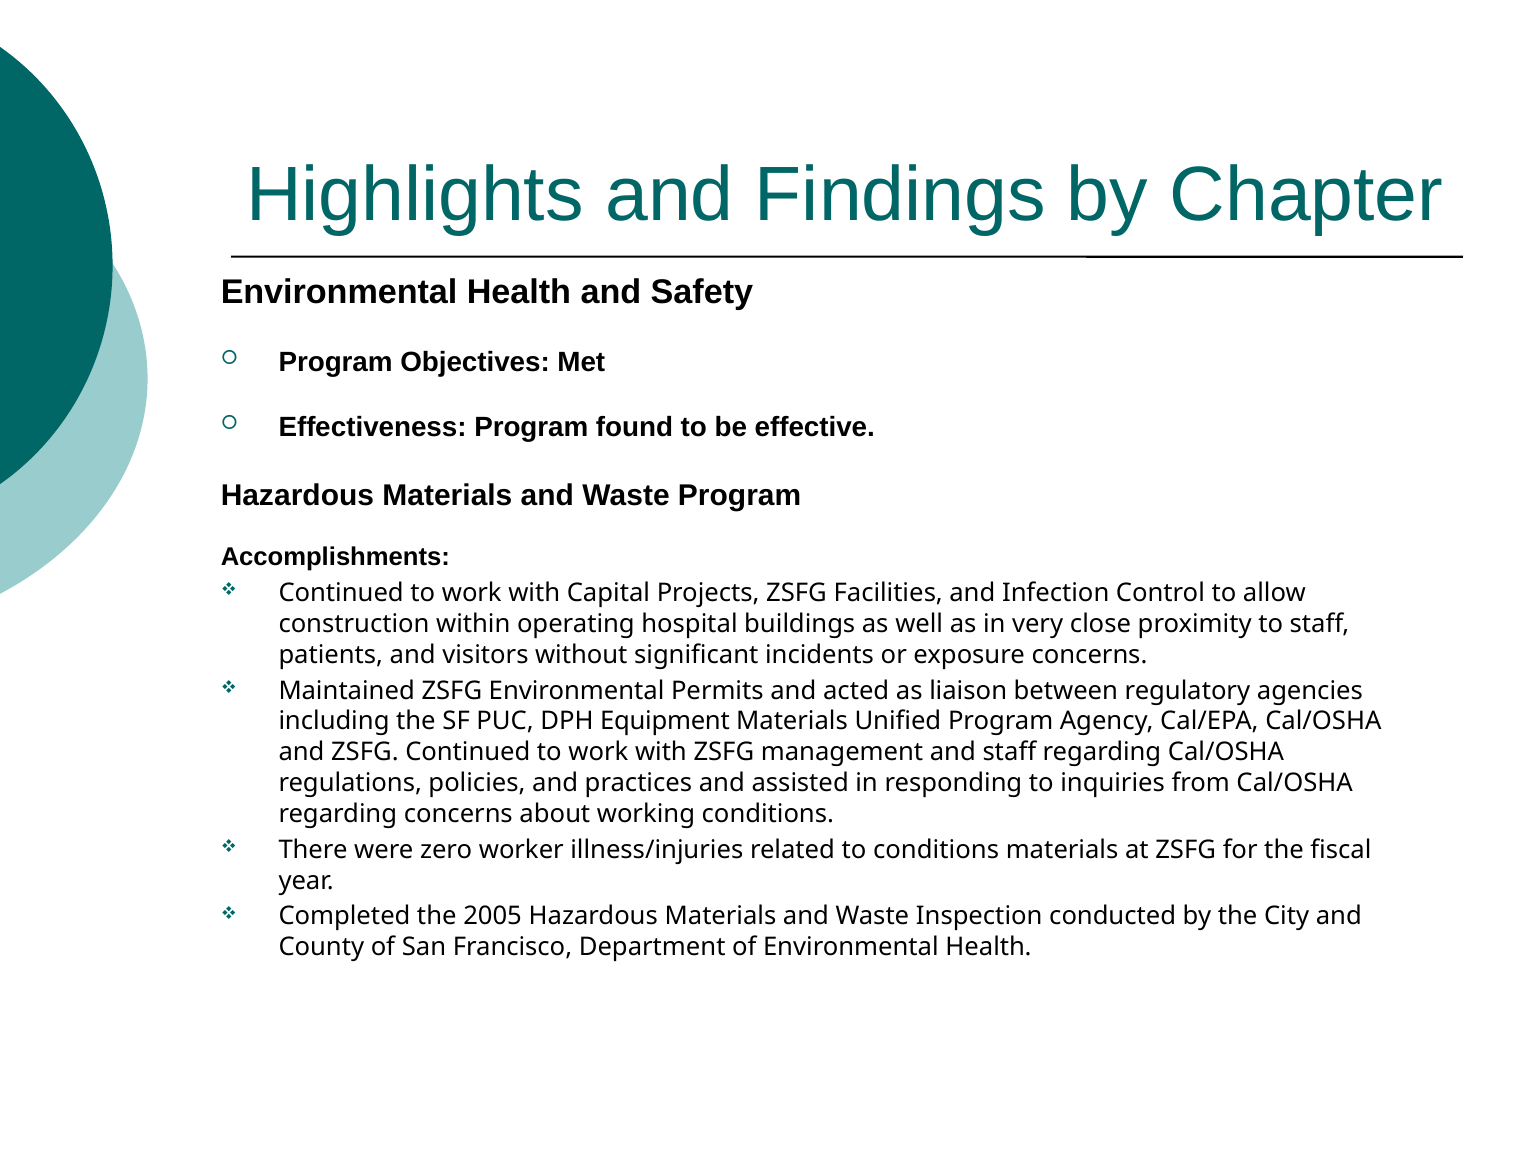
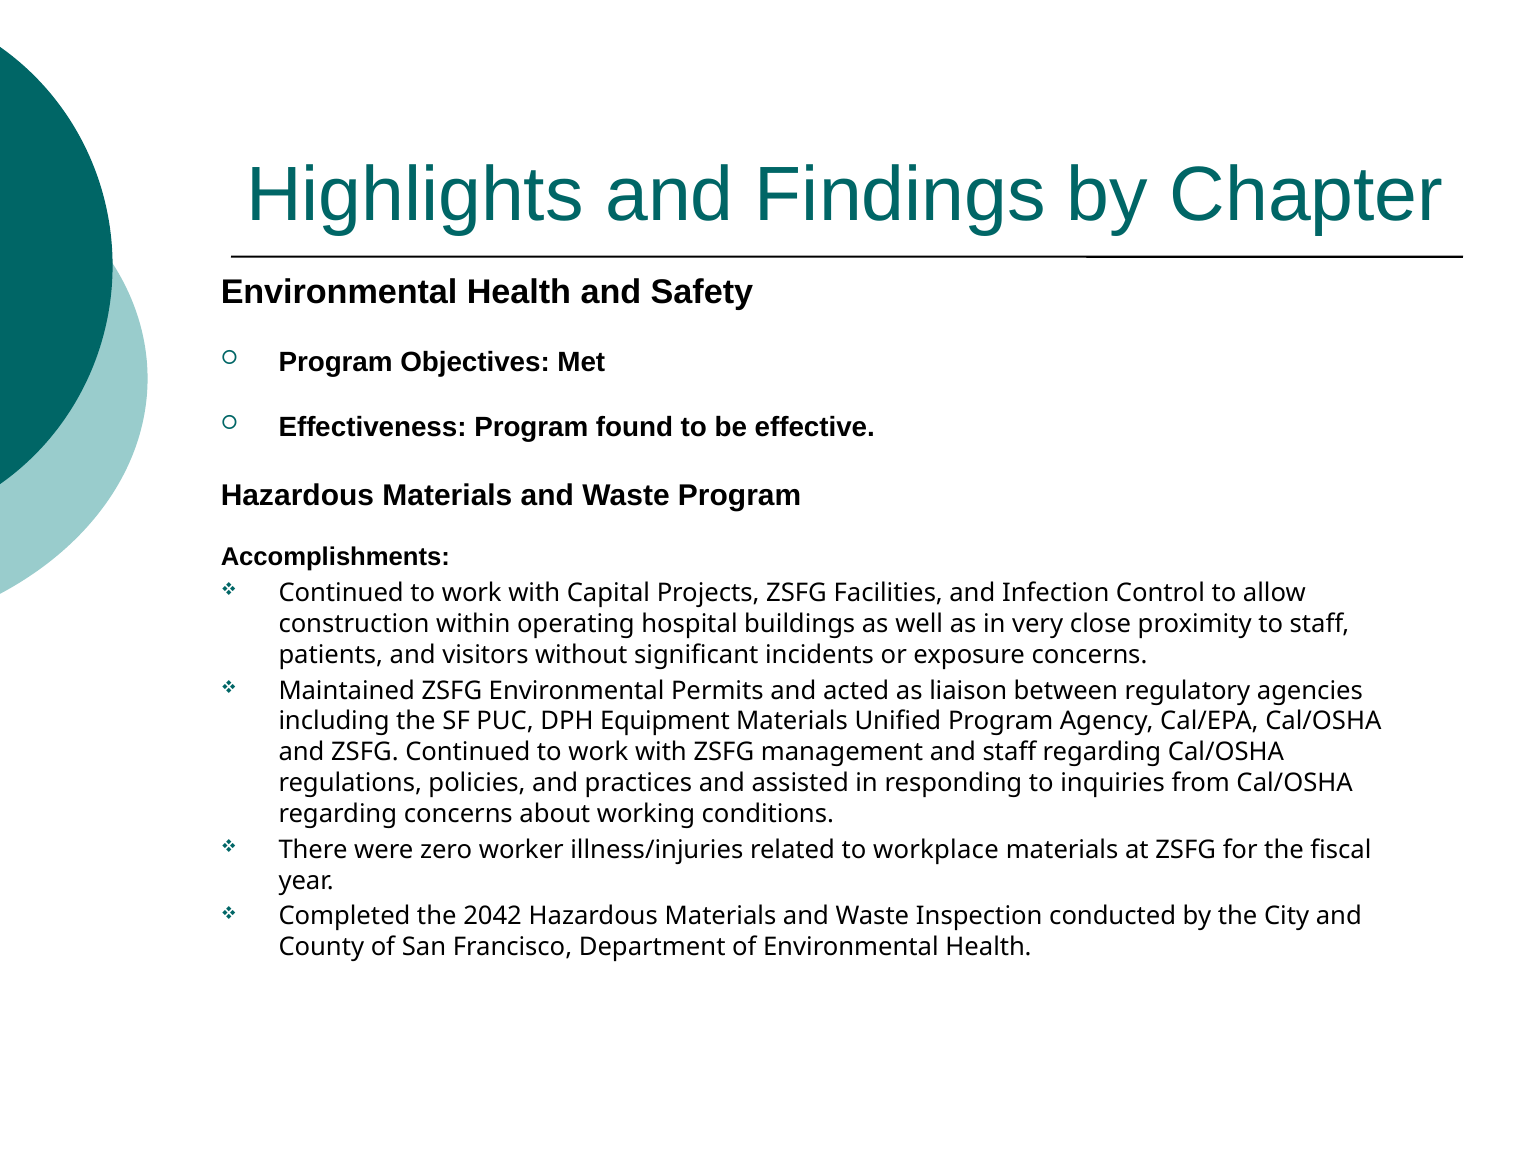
to conditions: conditions -> workplace (936, 850)
2005: 2005 -> 2042 (493, 917)
